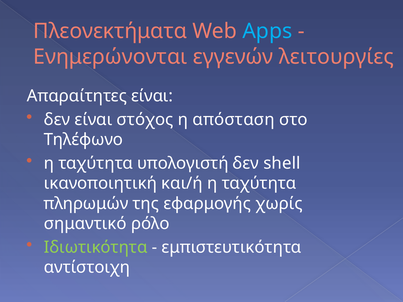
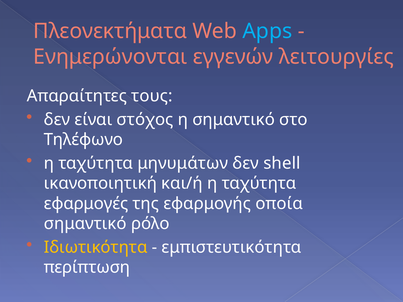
Απαραίτητες είναι: είναι -> τους (152, 96)
η απόσταση: απόσταση -> σημαντικό (234, 120)
υπολογιστή: υπολογιστή -> μηνυμάτων (183, 163)
πληρωμών: πληρωμών -> εφαρμογές (86, 204)
χωρίς: χωρίς -> οποία (279, 204)
Ιδιωτικότητα colour: light green -> yellow (96, 247)
αντίστοιχη: αντίστοιχη -> περίπτωση (87, 268)
